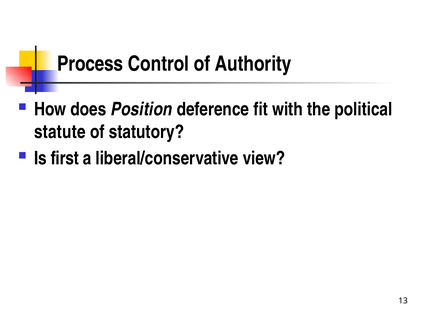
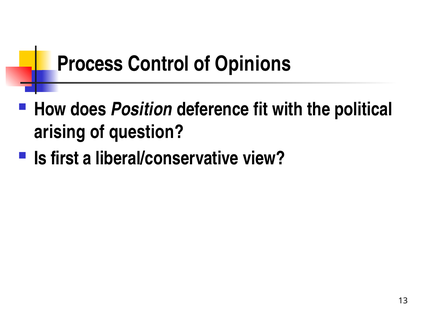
Authority: Authority -> Opinions (253, 64)
statute: statute -> arising (60, 132)
statutory: statutory -> question (146, 132)
